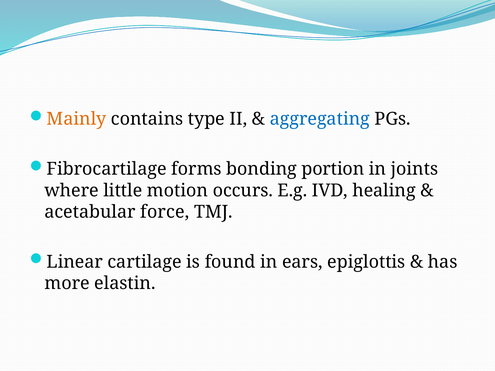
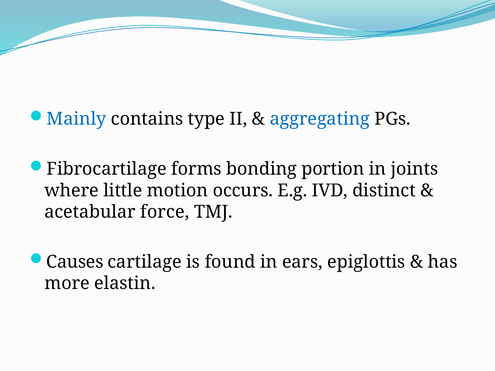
Mainly colour: orange -> blue (76, 119)
healing: healing -> distinct (384, 191)
Linear: Linear -> Causes (75, 262)
